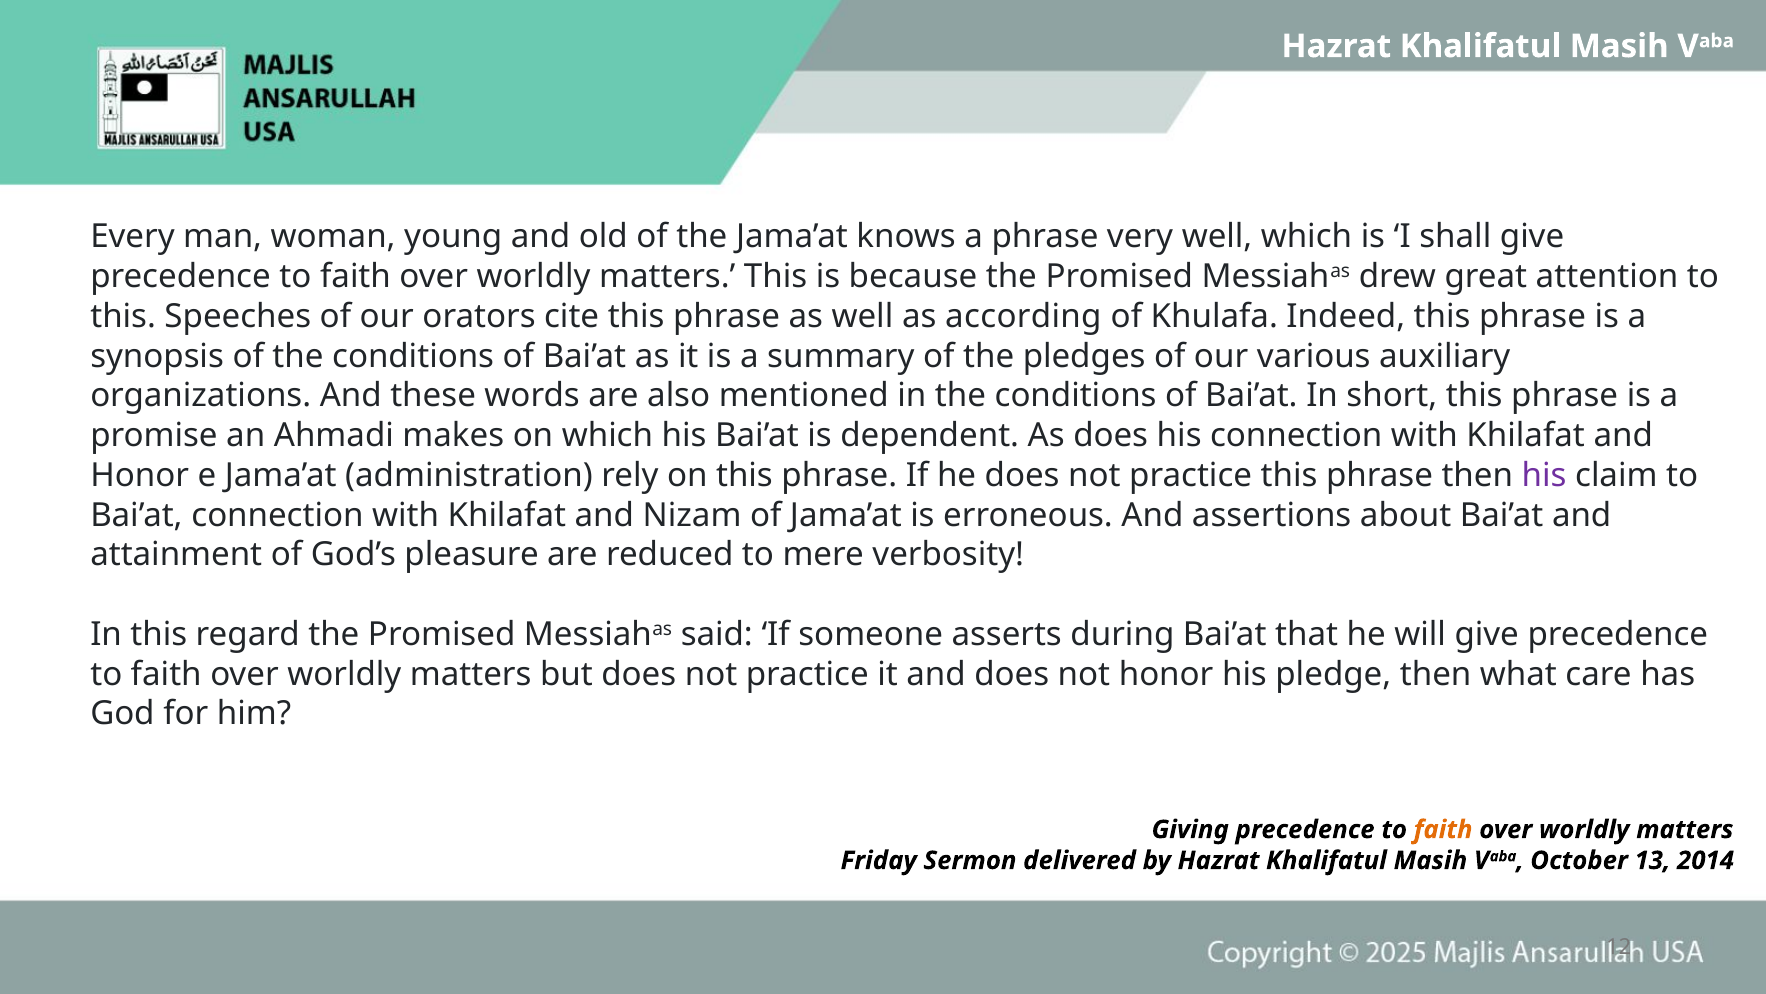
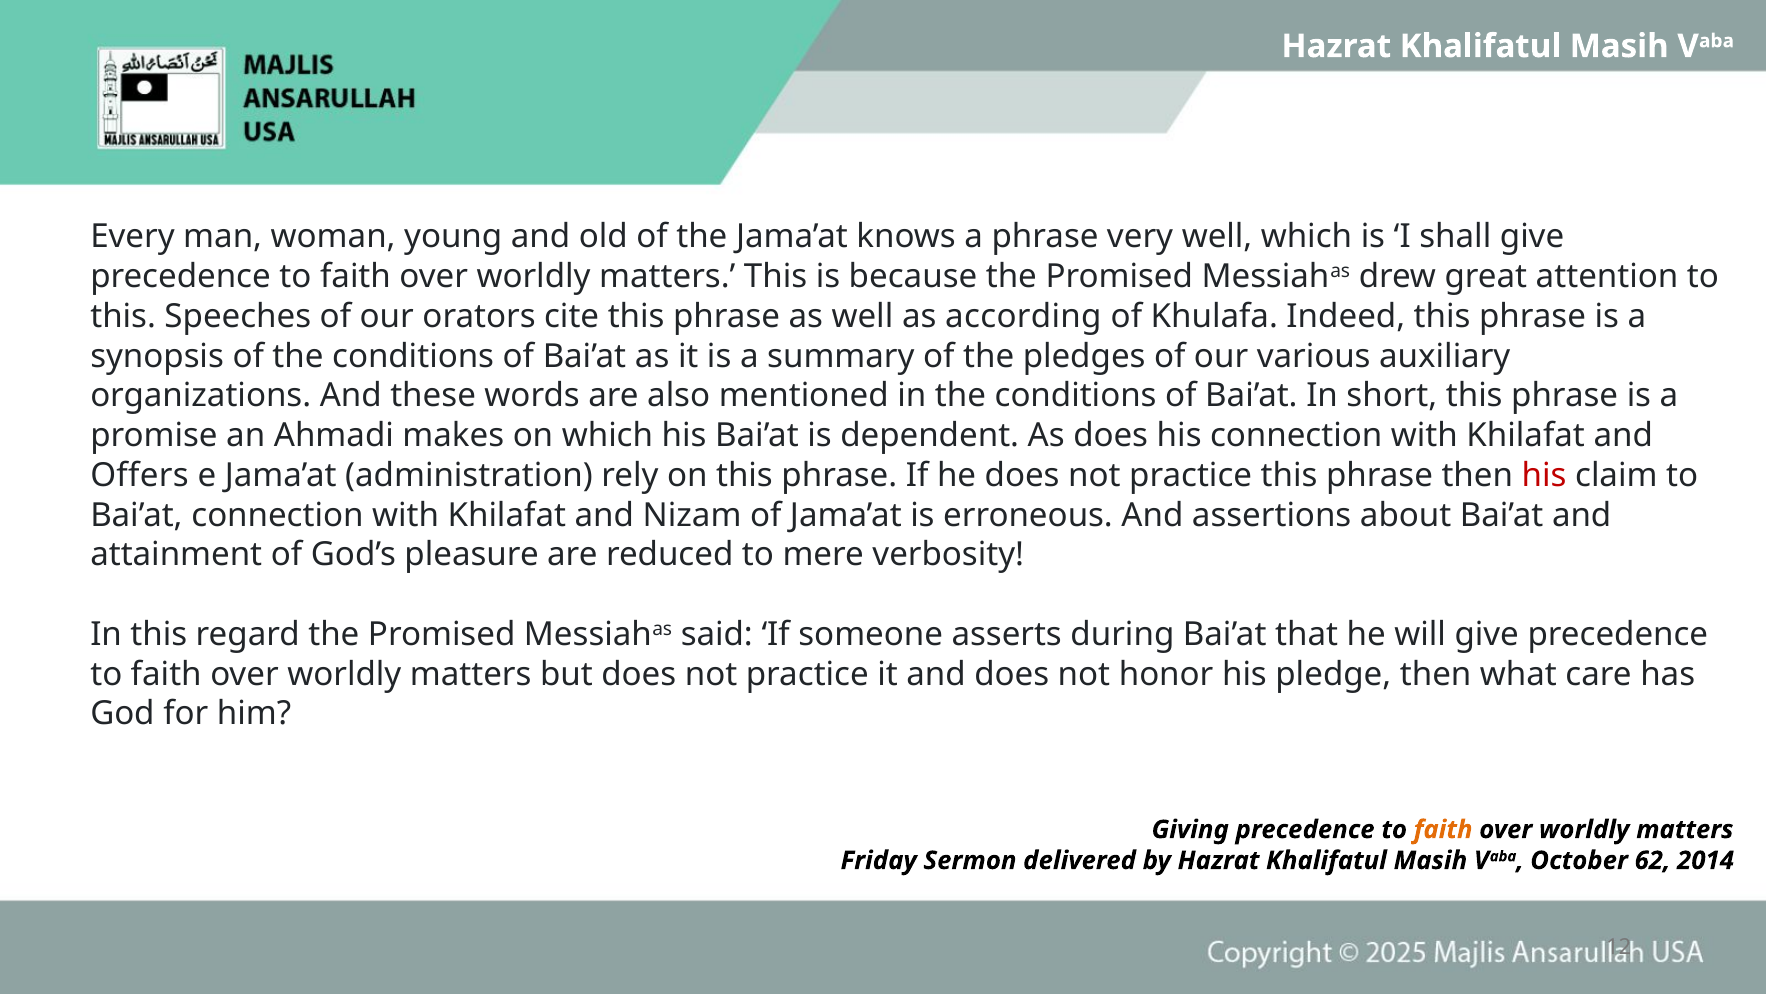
Honor: Honor -> Offers (140, 475)
his colour: purple -> red (1544, 475)
13: 13 -> 62 (1652, 860)
